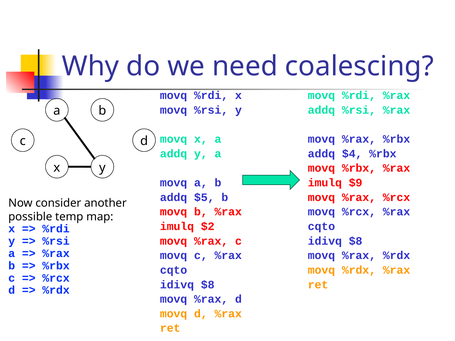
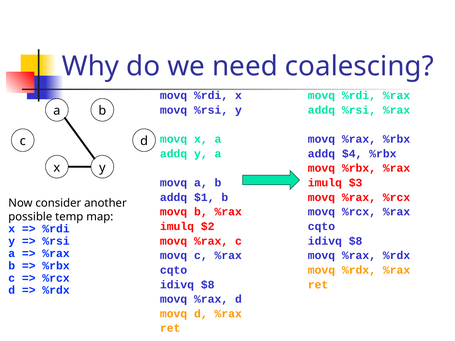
$9: $9 -> $3 (356, 183)
$5: $5 -> $1 (204, 197)
